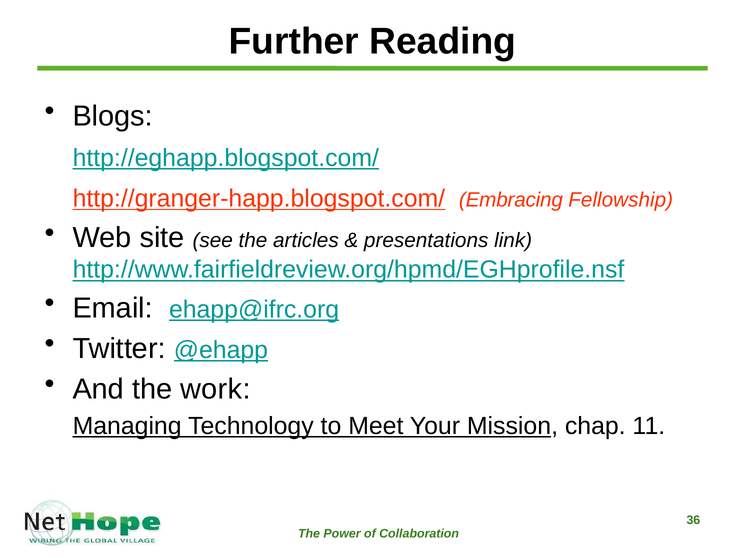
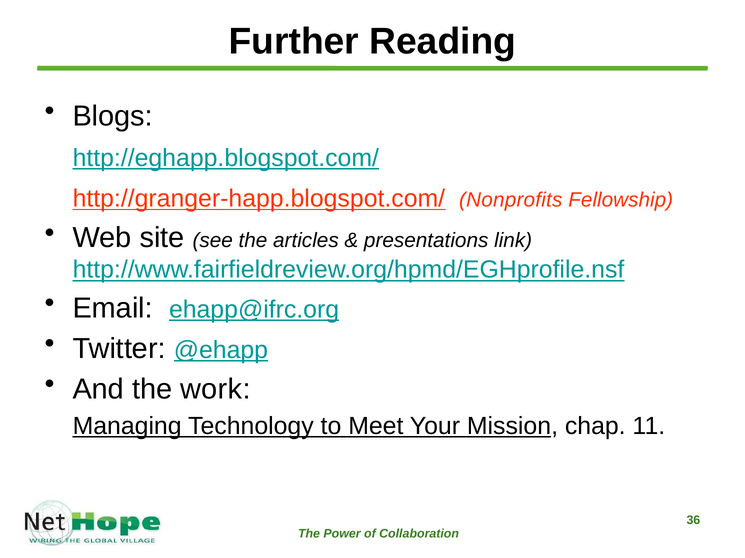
Embracing: Embracing -> Nonprofits (511, 200)
